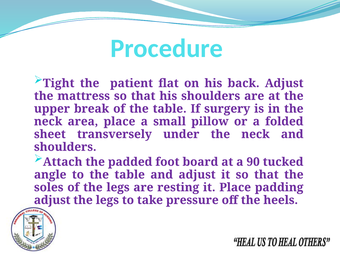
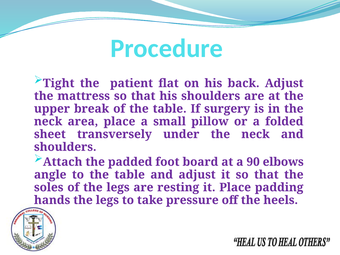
tucked: tucked -> elbows (283, 162)
adjust: adjust -> hands (52, 200)
